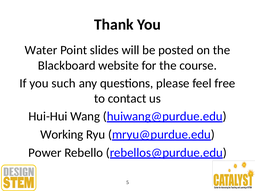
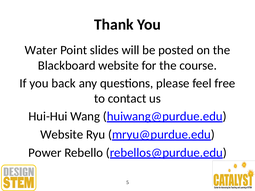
such: such -> back (64, 83)
Working: Working -> Website (62, 135)
